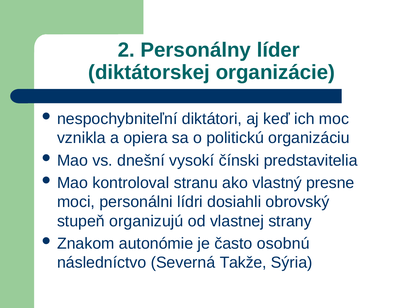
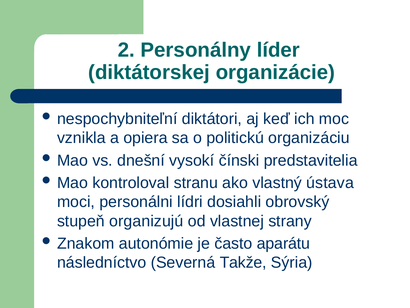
presne: presne -> ústava (330, 182)
osobnú: osobnú -> aparátu (283, 243)
